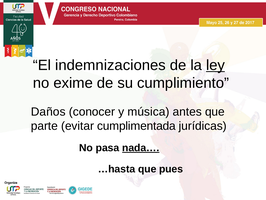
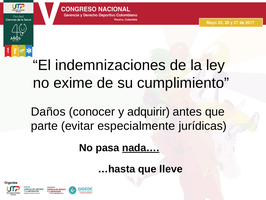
ley underline: present -> none (215, 65)
música: música -> adquirir (149, 111)
cumplimentada: cumplimentada -> especialmente (136, 126)
pues: pues -> lleve (171, 169)
